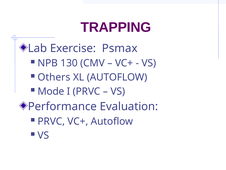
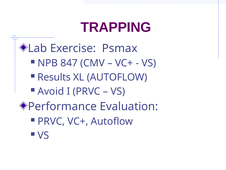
130: 130 -> 847 (69, 63)
Others: Others -> Results (54, 77)
Mode: Mode -> Avoid (51, 91)
